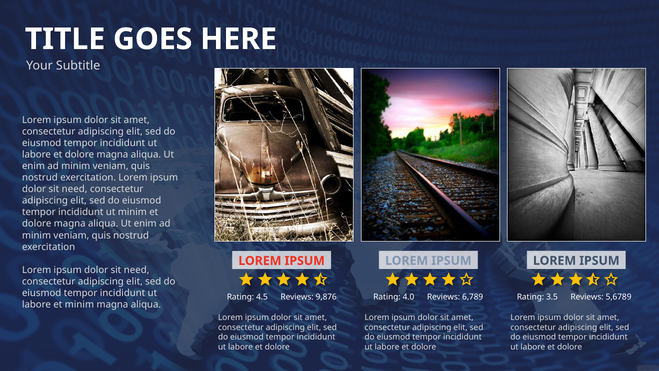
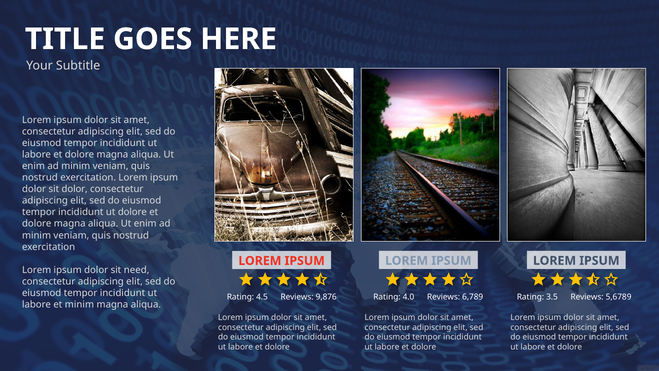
need: need -> dolor (75, 189)
ut minim: minim -> dolore (132, 212)
